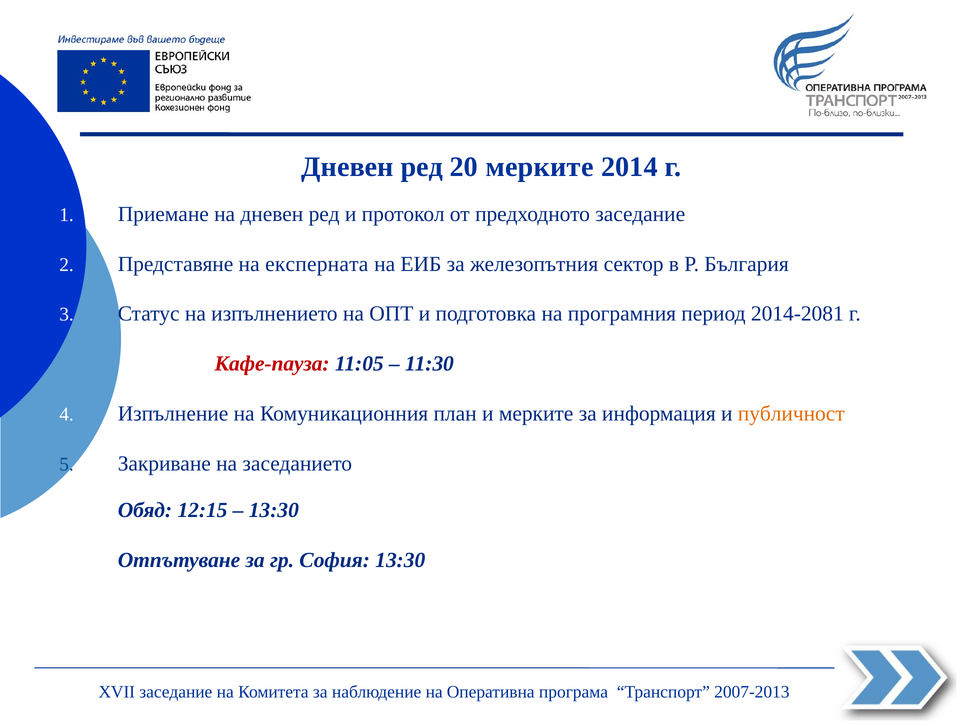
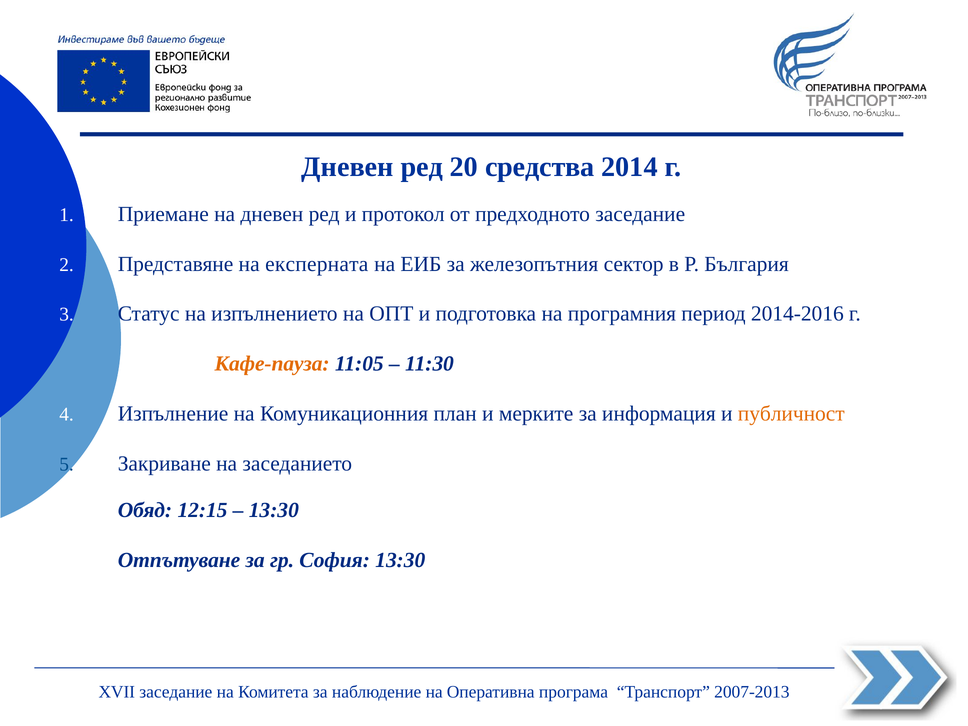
20 мерките: мерките -> средства (540, 167)
2014-2081: 2014-2081 -> 2014-2016 (797, 314)
Кафе-пауза colour: red -> orange (272, 364)
